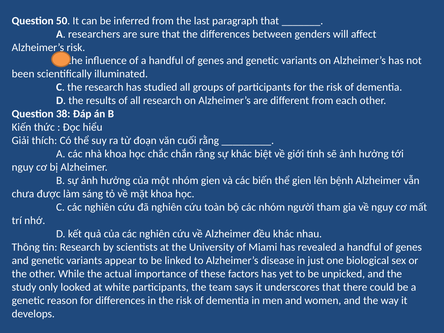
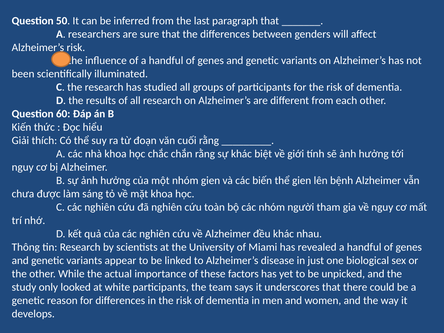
38: 38 -> 60 (63, 114)
